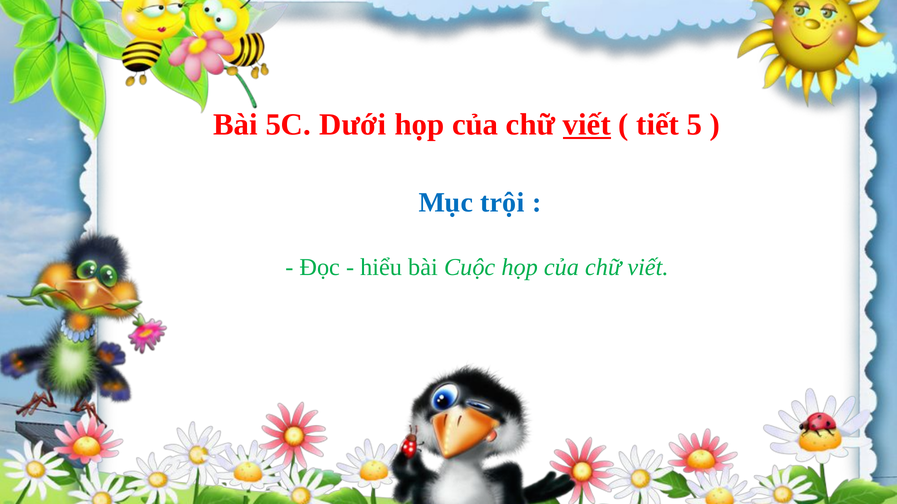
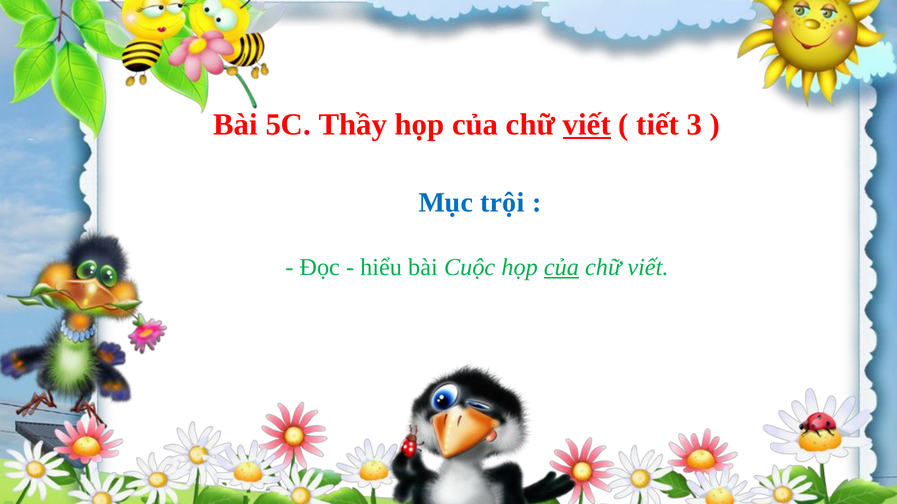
Dưới: Dưới -> Thầy (353, 125)
5: 5 -> 3 (695, 125)
của underline: none -> present (561, 268)
